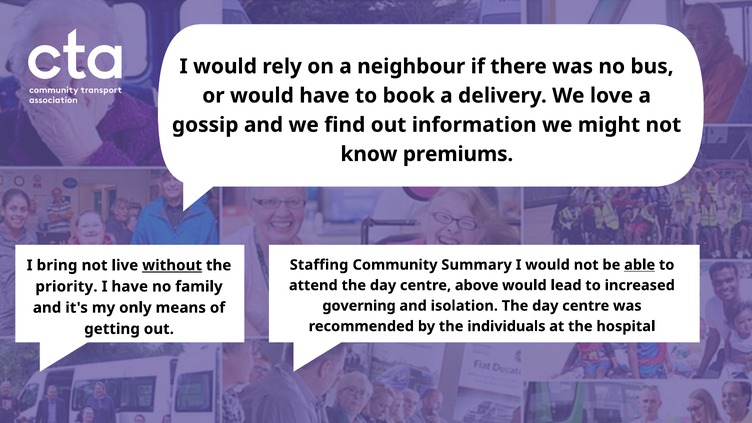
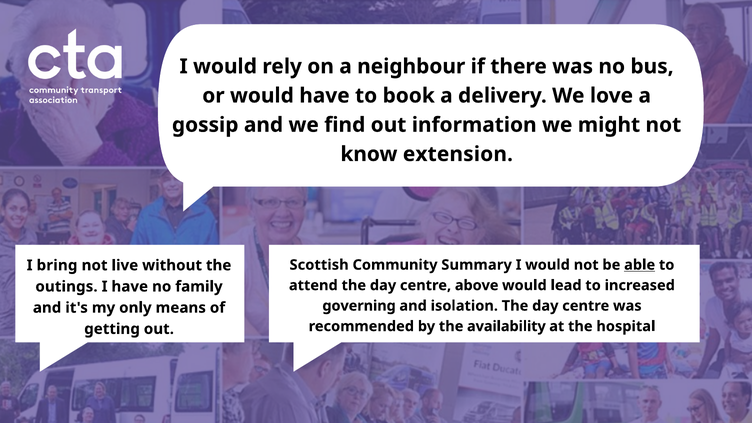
premiums: premiums -> extension (458, 154)
Staffing: Staffing -> Scottish (319, 265)
without underline: present -> none (172, 265)
priority: priority -> outings (66, 287)
individuals: individuals -> availability (506, 326)
